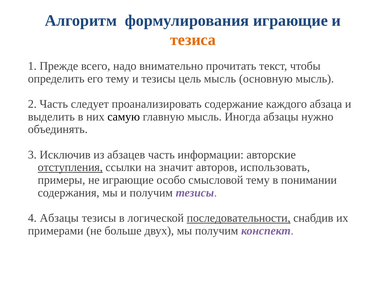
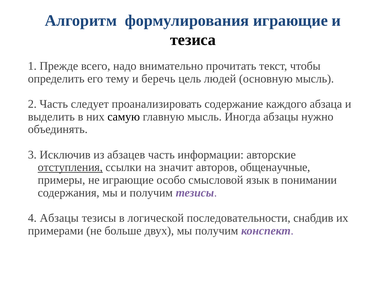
тезиса colour: orange -> black (193, 40)
и тезисы: тезисы -> беречь (158, 78)
цель мысль: мысль -> людей (220, 78)
использовать: использовать -> общенаучные (275, 167)
смысловой тему: тему -> язык (258, 180)
последовательности underline: present -> none (239, 217)
